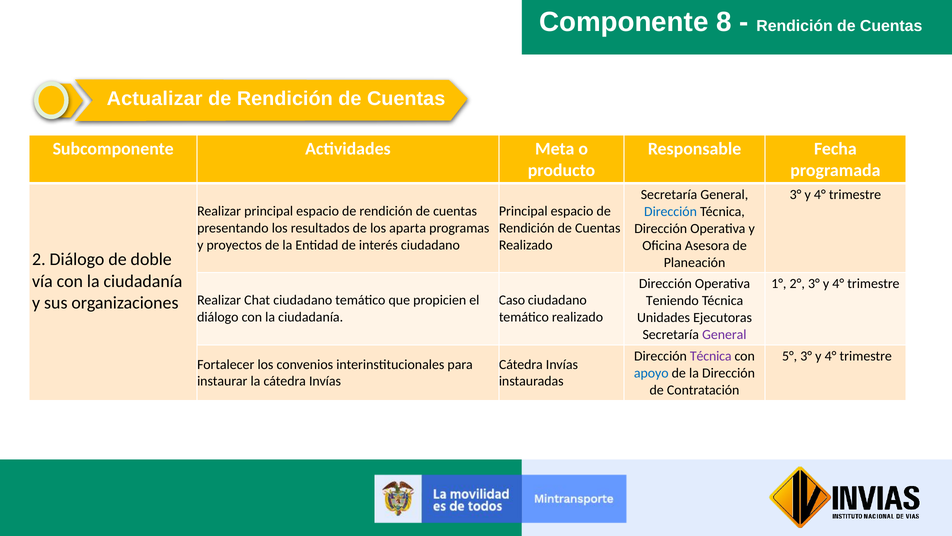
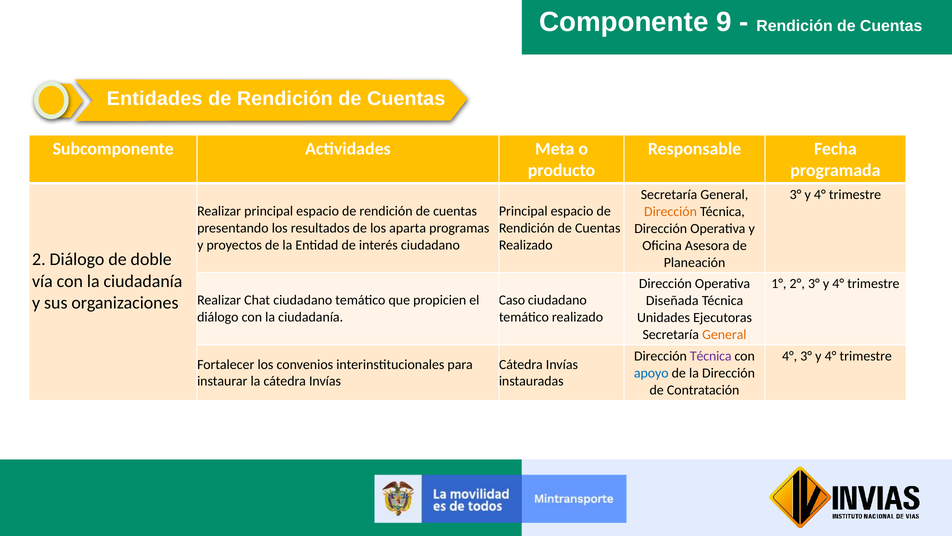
8: 8 -> 9 (724, 22)
Actualizar: Actualizar -> Entidades (155, 99)
Dirección colour: blue -> orange (671, 212)
Teniendo: Teniendo -> Diseñada (672, 301)
General colour: purple -> orange (724, 334)
5°: 5° -> 4° (790, 356)
